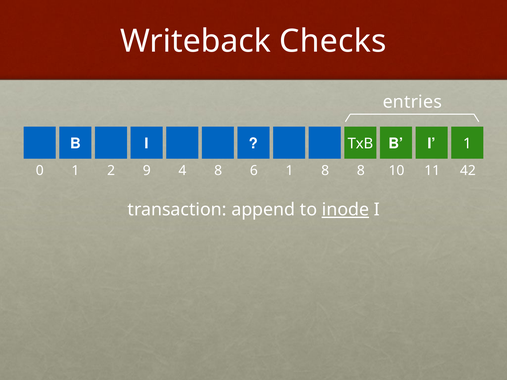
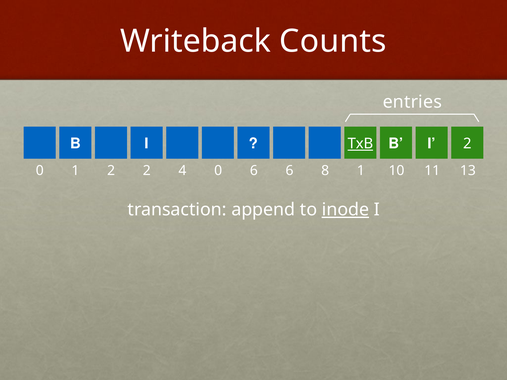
Checks: Checks -> Counts (333, 41)
TxB underline: none -> present (360, 144)
B I 1: 1 -> 2 (467, 144)
2 9: 9 -> 2 (147, 171)
0 8: 8 -> 0 (218, 171)
4 1: 1 -> 6 (289, 171)
8 8: 8 -> 1 (361, 171)
42: 42 -> 13 (468, 171)
